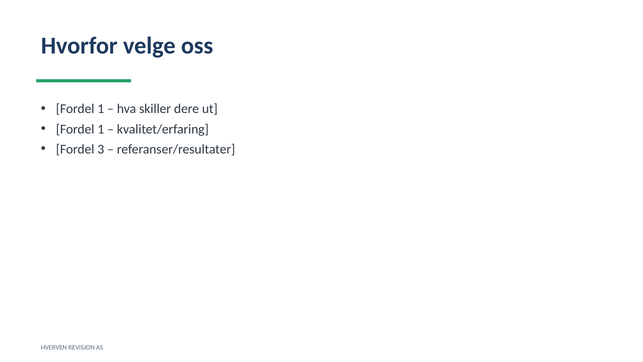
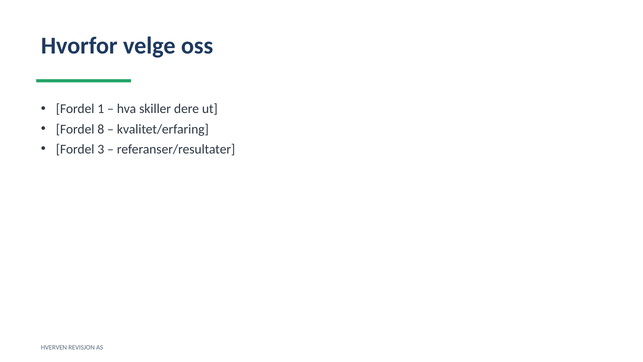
1: 1 -> 8 (101, 129)
